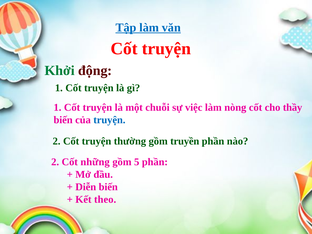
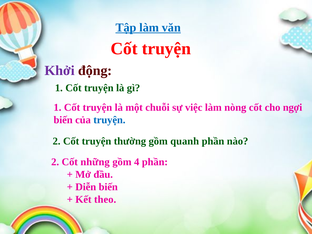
Khởi colour: green -> purple (60, 71)
thầy: thầy -> ngợi (293, 108)
truyền: truyền -> quanh (185, 141)
5: 5 -> 4 (137, 162)
